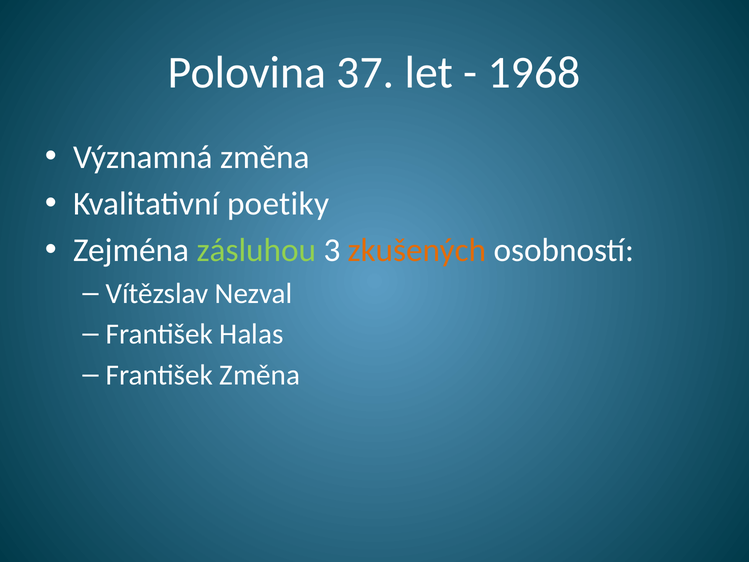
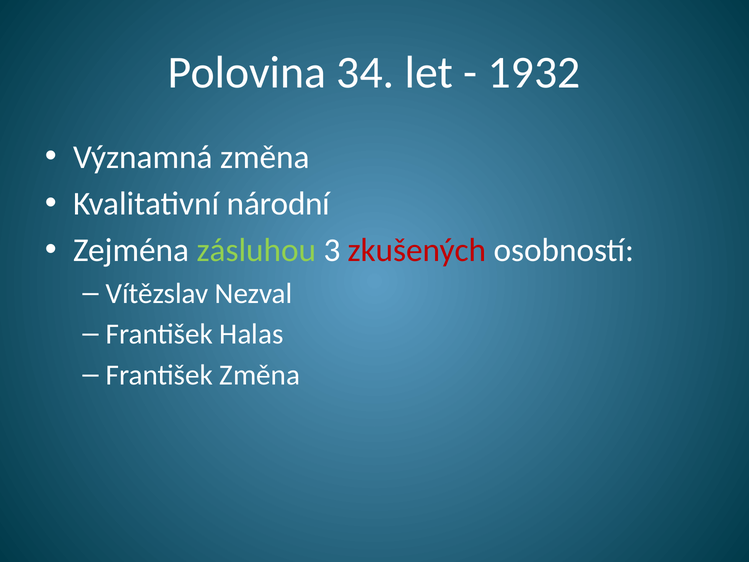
37: 37 -> 34 (365, 73)
1968: 1968 -> 1932 (534, 73)
poetiky: poetiky -> národní (278, 204)
zkušených colour: orange -> red (417, 250)
